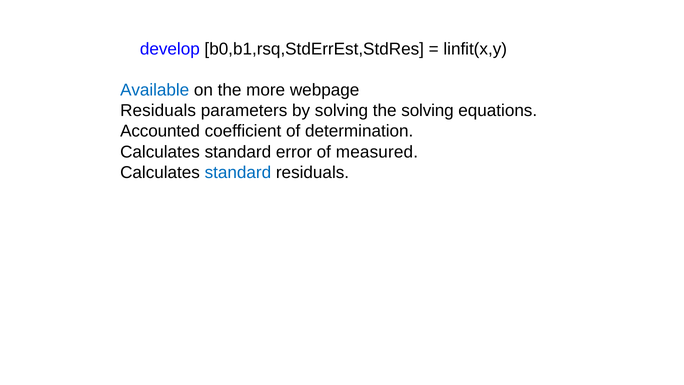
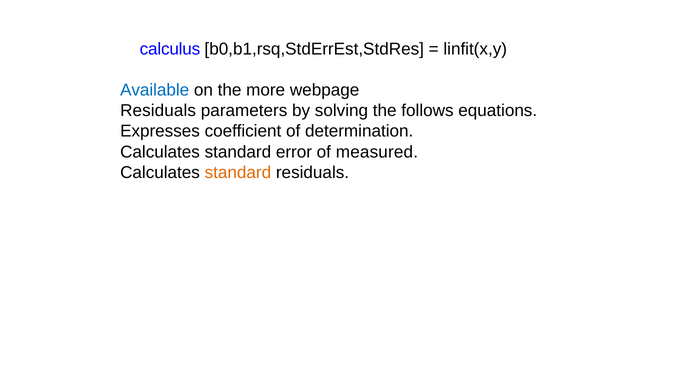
develop: develop -> calculus (170, 49)
the solving: solving -> follows (427, 111)
Accounted: Accounted -> Expresses (160, 131)
standard colour: blue -> orange (238, 172)
